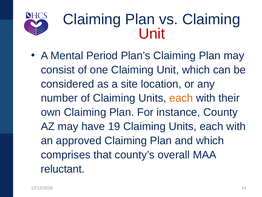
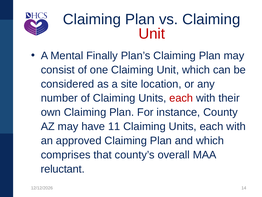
Period: Period -> Finally (102, 56)
each colour: orange -> red (181, 98)
19: 19 -> 11 (114, 126)
